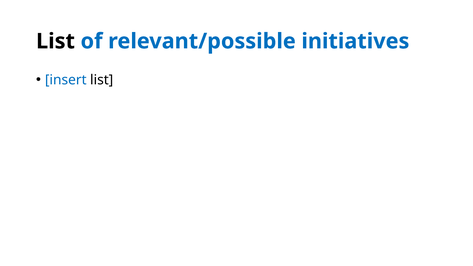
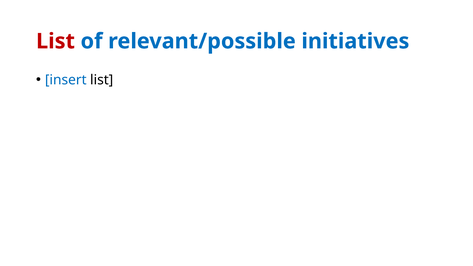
List colour: black -> red (55, 41)
